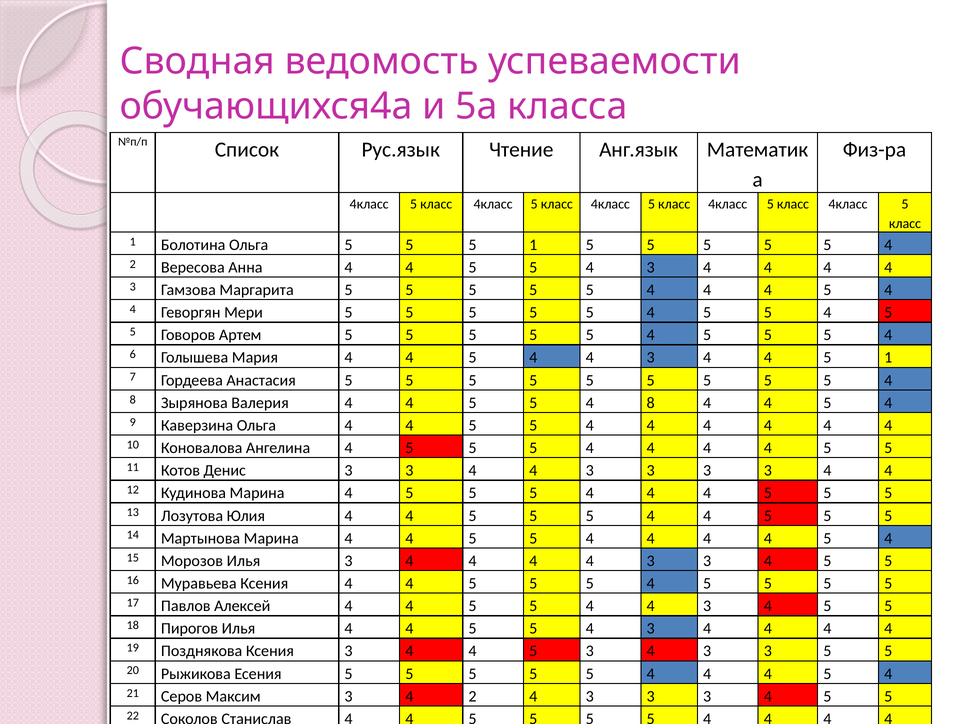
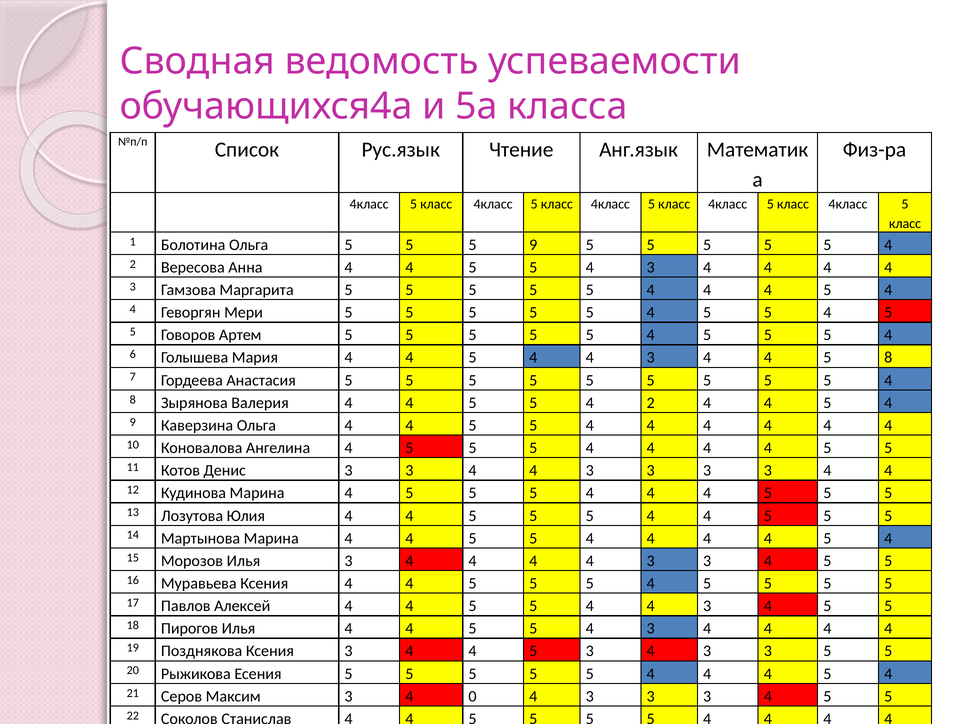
5 5 1: 1 -> 9 (533, 245)
4 5 1: 1 -> 8 (888, 358)
8: 8 -> 2 (651, 403)
3 4 2: 2 -> 0 (472, 697)
